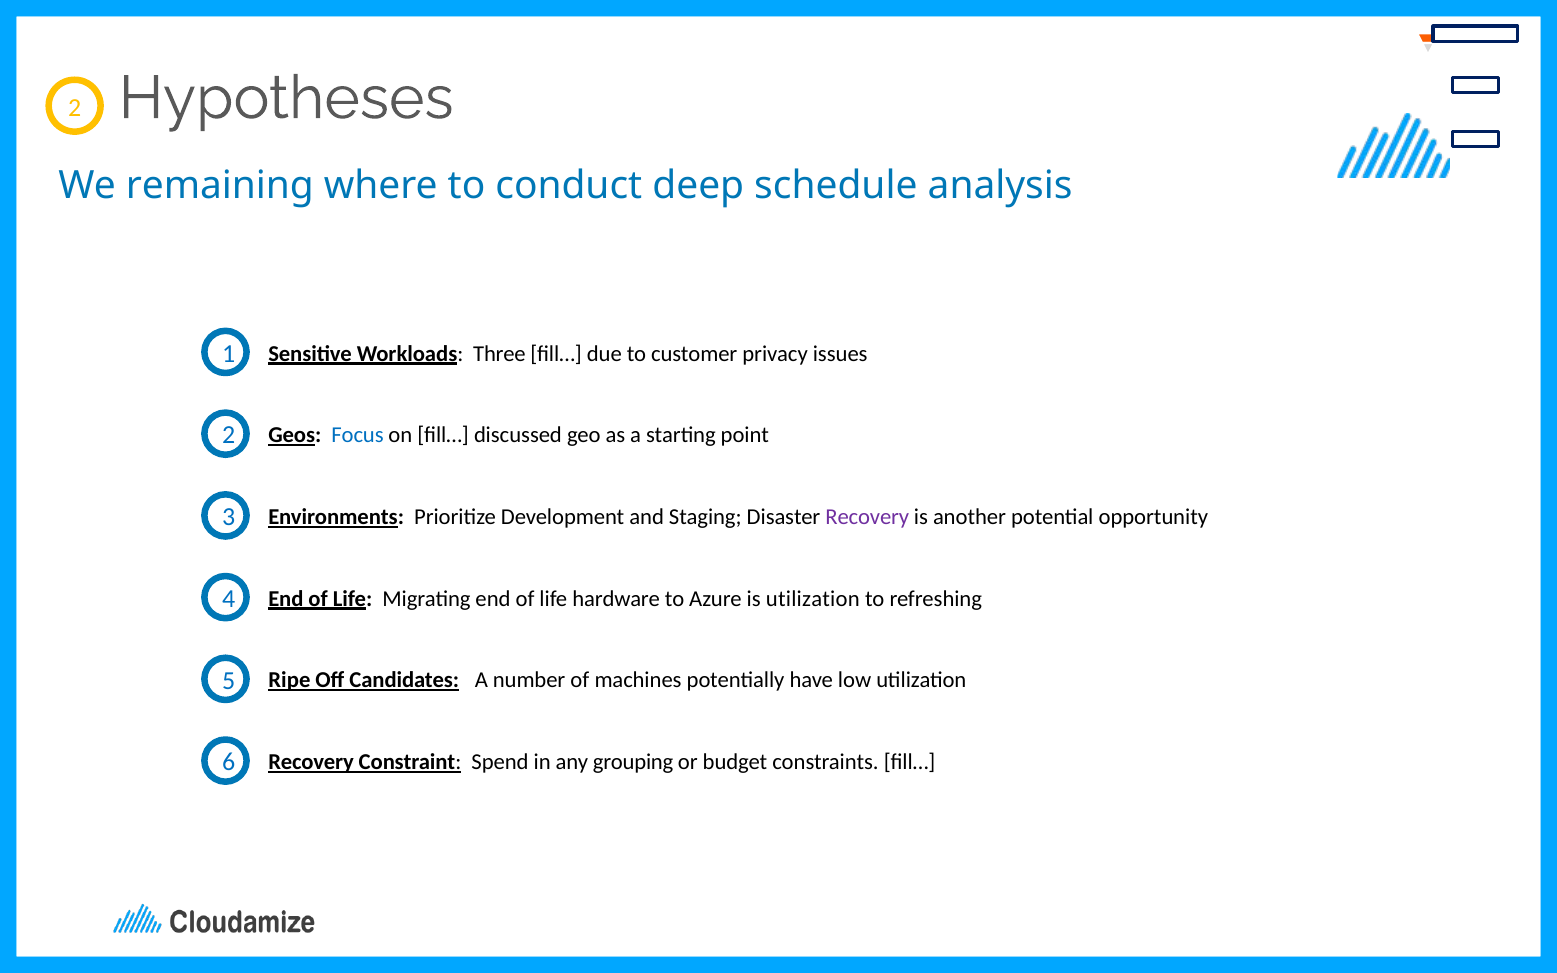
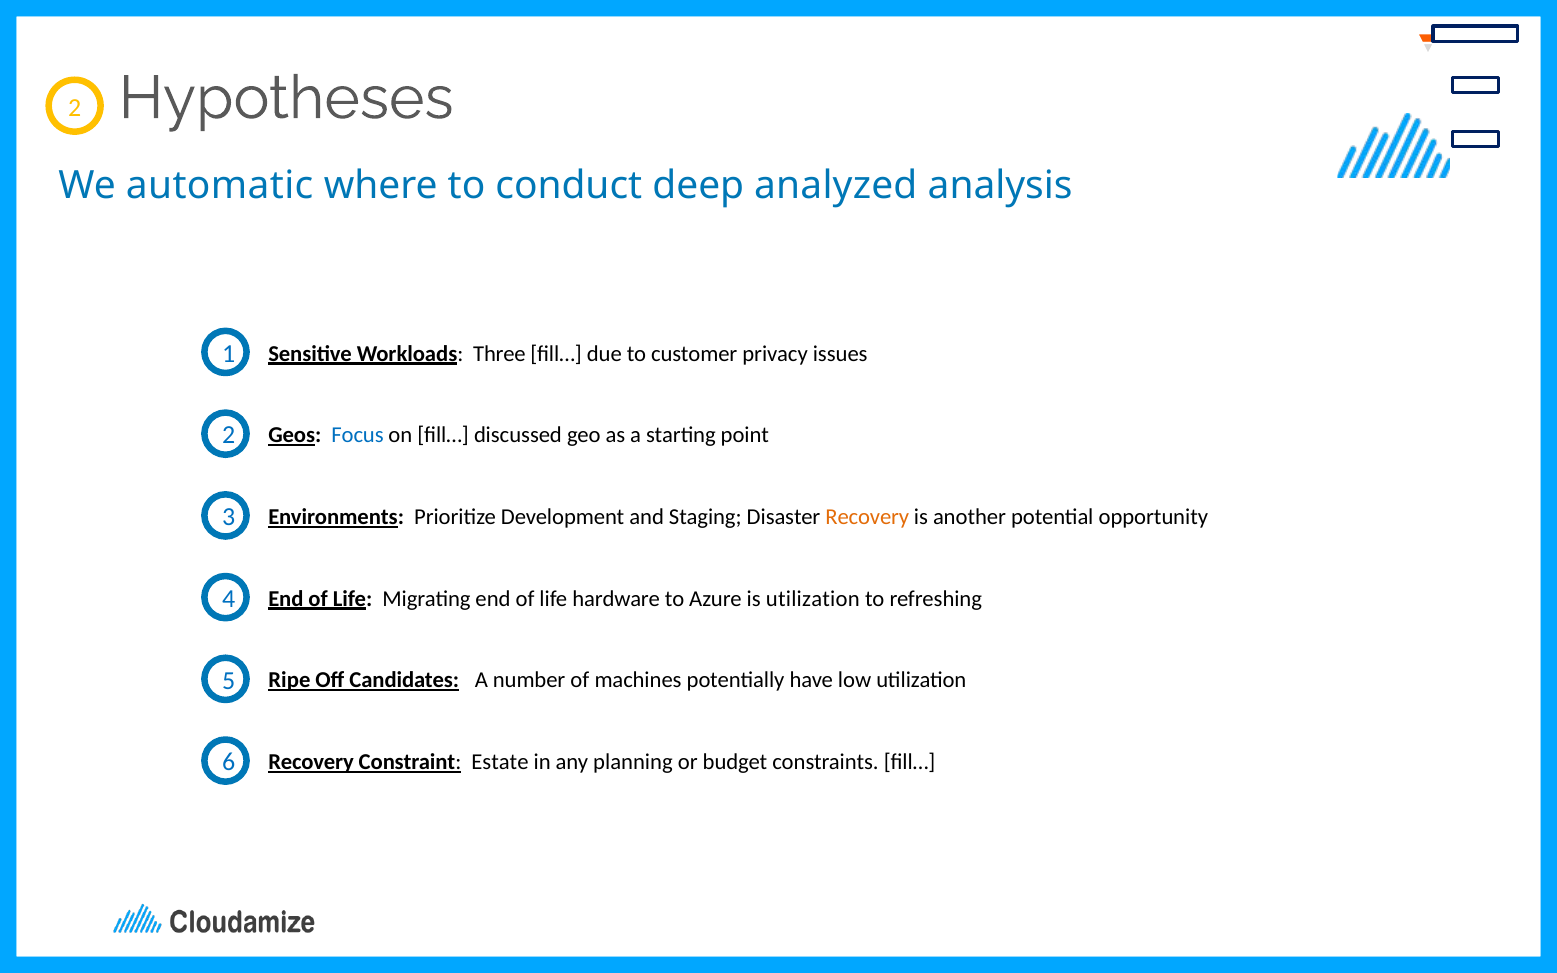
remaining: remaining -> automatic (220, 186)
schedule: schedule -> analyzed (836, 186)
Recovery colour: purple -> orange (867, 517)
Spend: Spend -> Estate (500, 762)
grouping: grouping -> planning (633, 762)
